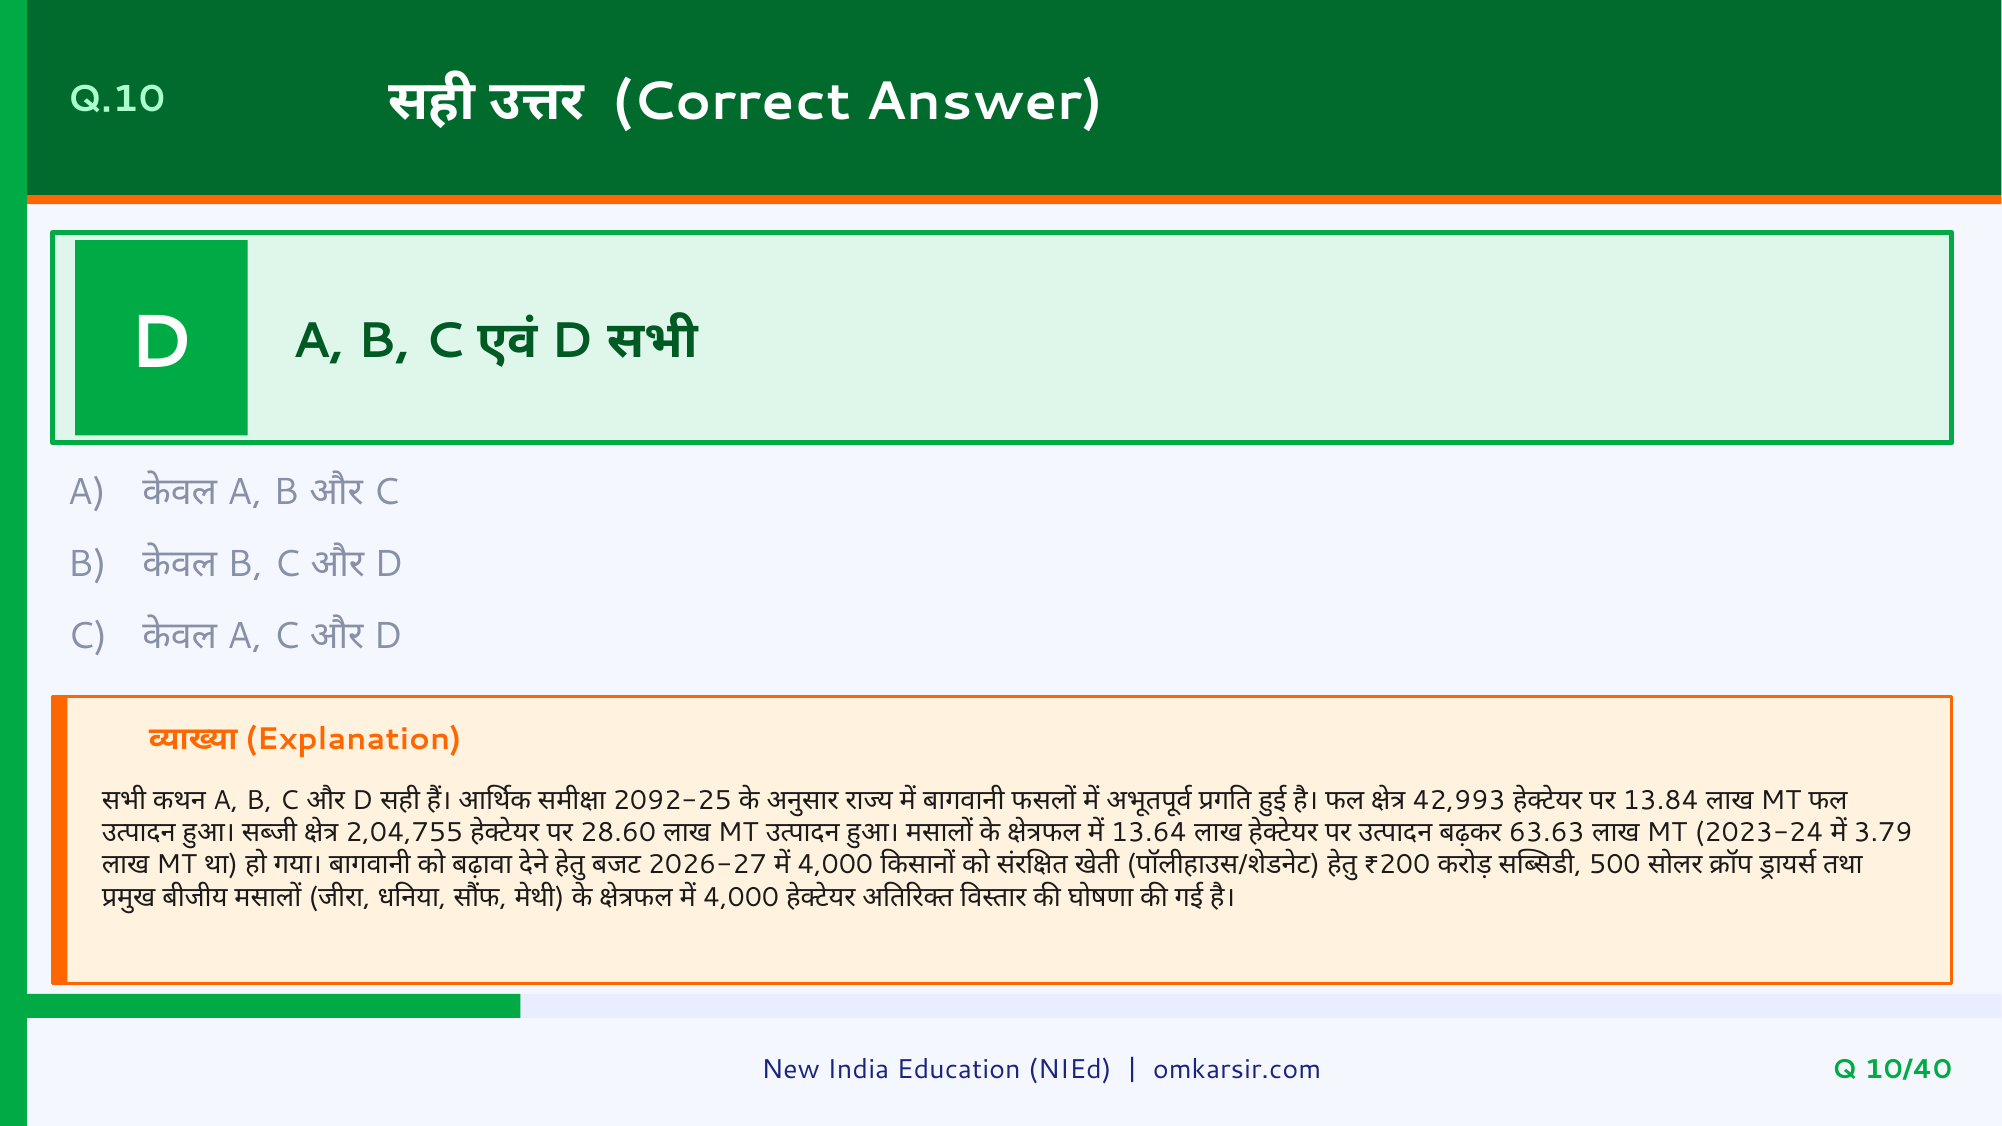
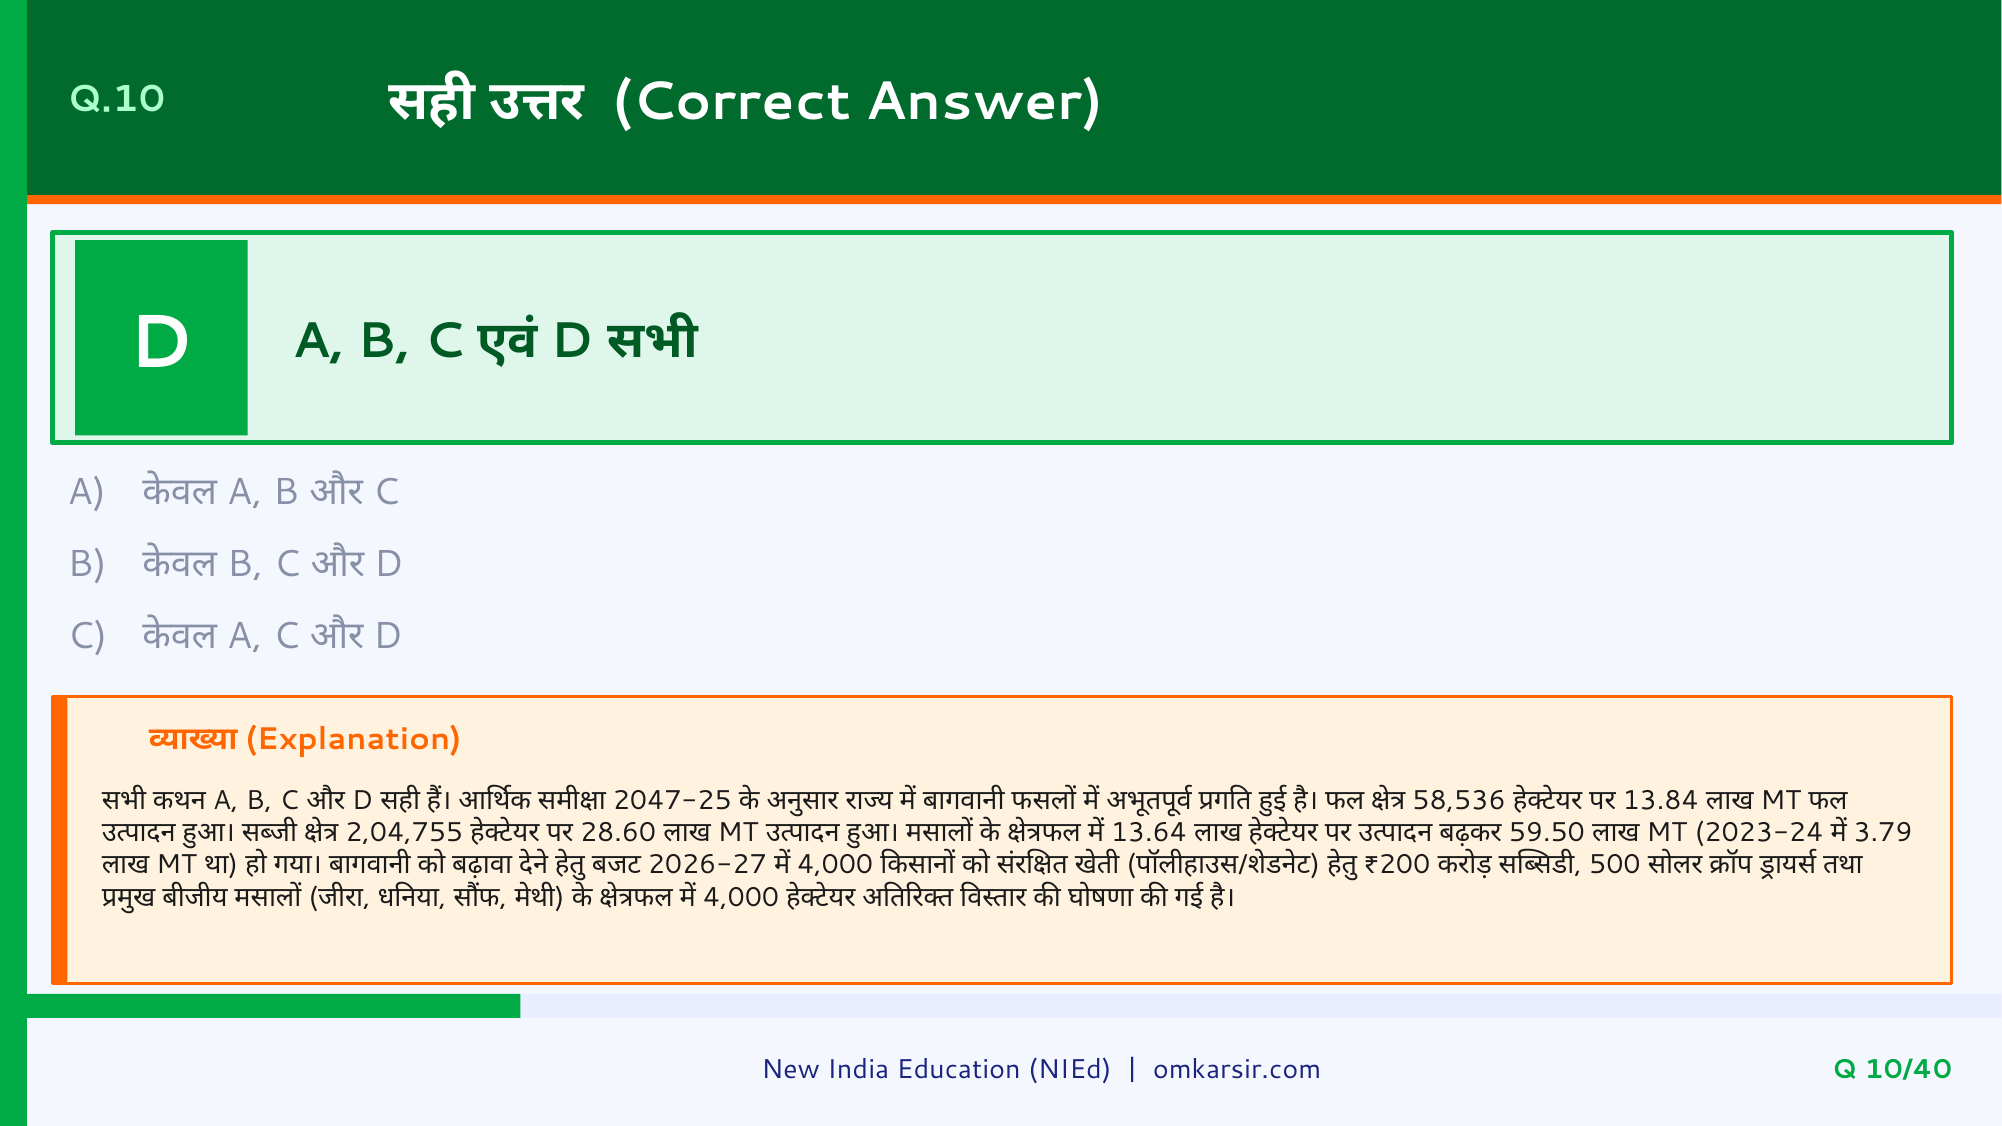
2092-25: 2092-25 -> 2047-25 (672, 800)
42,993: 42,993 -> 58,536 (1459, 800)
63.63: 63.63 -> 59.50 (1547, 833)
